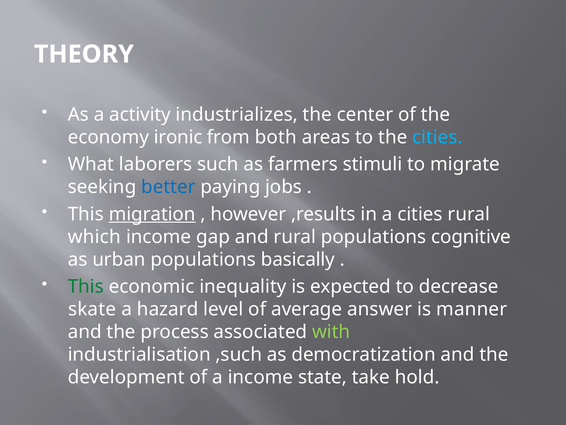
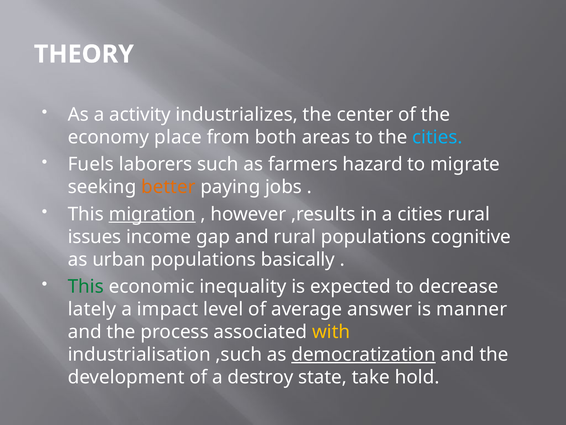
ironic: ironic -> place (178, 137)
What: What -> Fuels (91, 164)
stimuli: stimuli -> hazard (373, 164)
better colour: blue -> orange (168, 187)
which: which -> issues (95, 237)
skate: skate -> lately (92, 309)
hazard: hazard -> impact (168, 309)
with colour: light green -> yellow (331, 331)
democratization underline: none -> present (364, 354)
a income: income -> destroy (260, 377)
